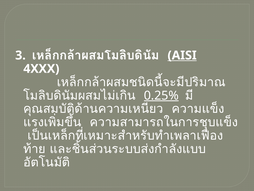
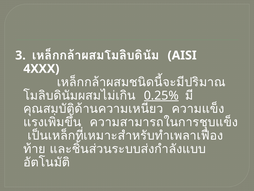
AISI underline: present -> none (182, 55)
